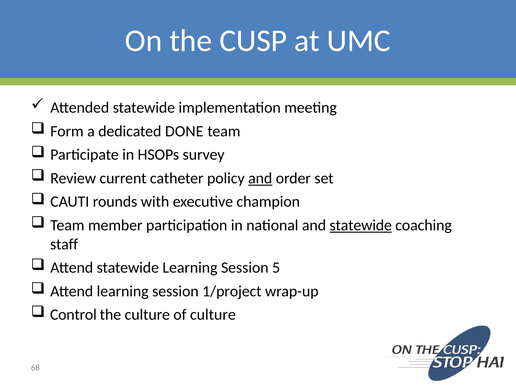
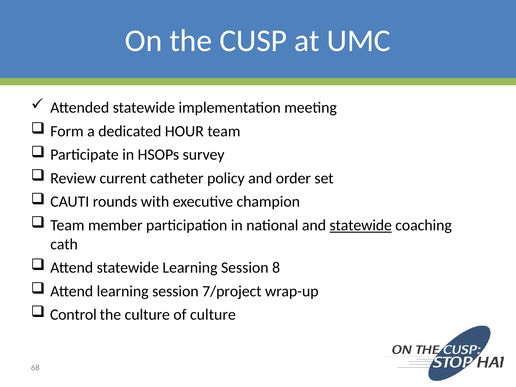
DONE: DONE -> HOUR (184, 131)
and underline: present -> none (260, 178)
staff: staff -> cath (64, 244)
5: 5 -> 8 (276, 268)
1/project: 1/project -> 7/project (232, 291)
